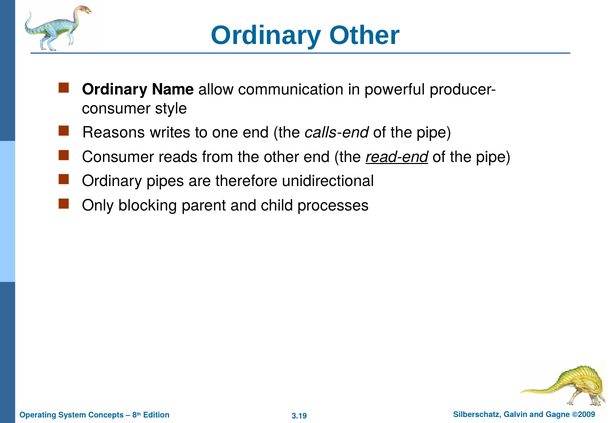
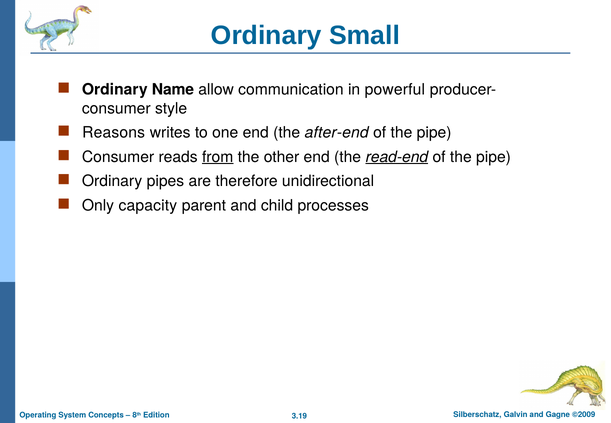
Ordinary Other: Other -> Small (364, 36)
calls-end: calls-end -> after-end (337, 133)
from underline: none -> present (218, 157)
blocking: blocking -> capacity (148, 206)
